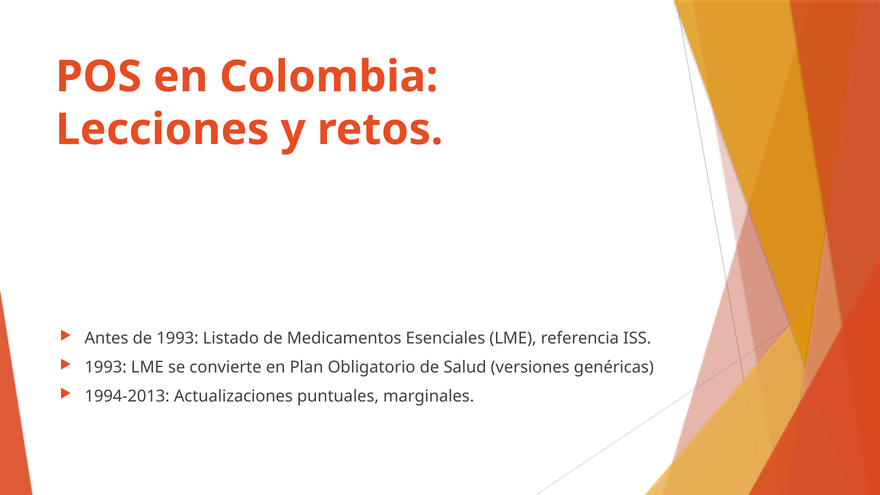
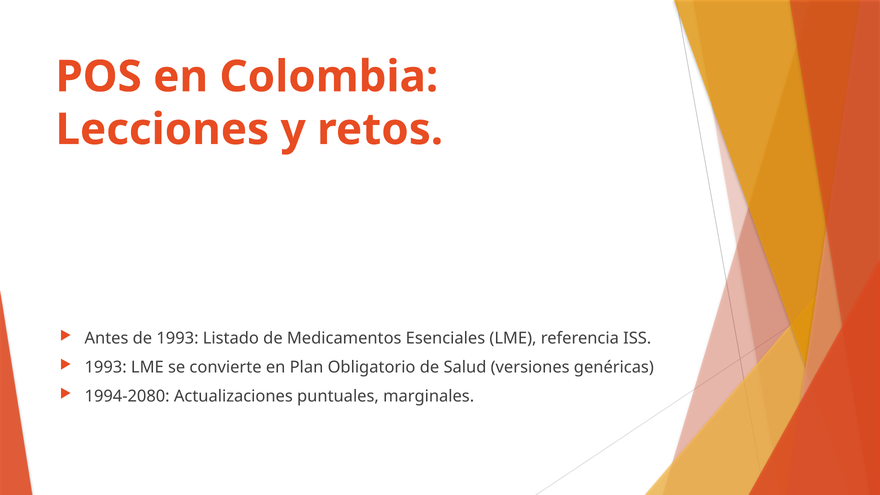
1994-2013: 1994-2013 -> 1994-2080 (127, 396)
